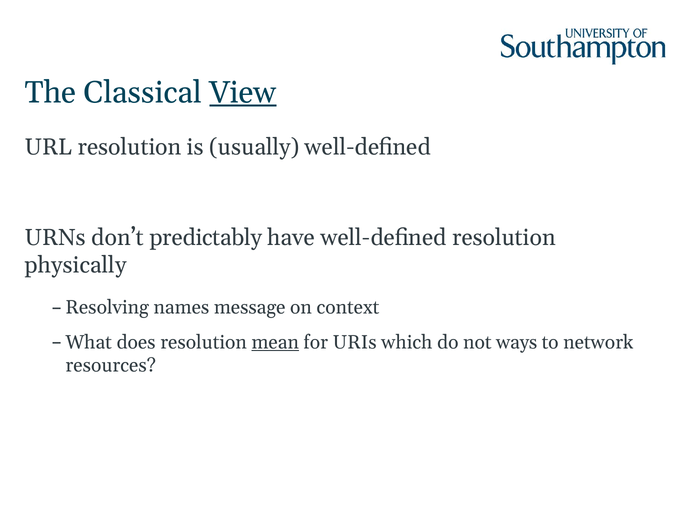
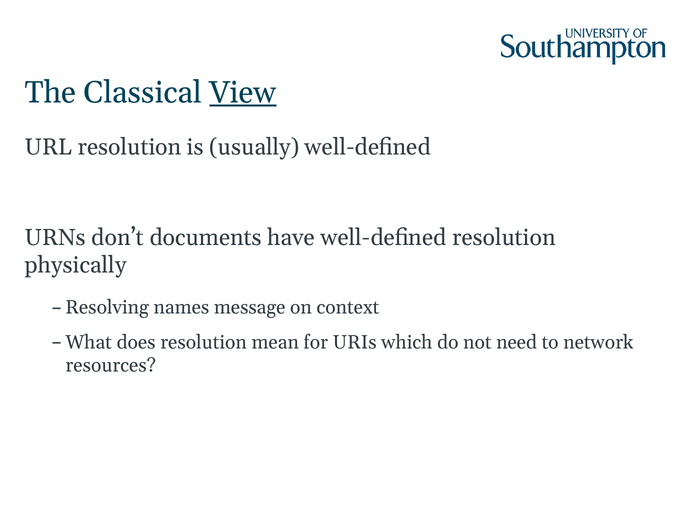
predictably: predictably -> documents (206, 237)
mean underline: present -> none (275, 342)
ways: ways -> need (517, 342)
